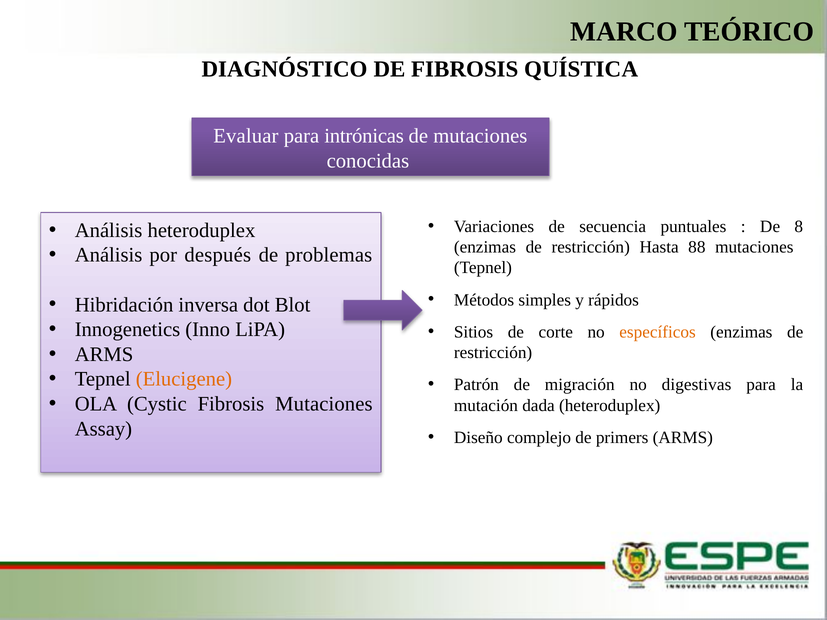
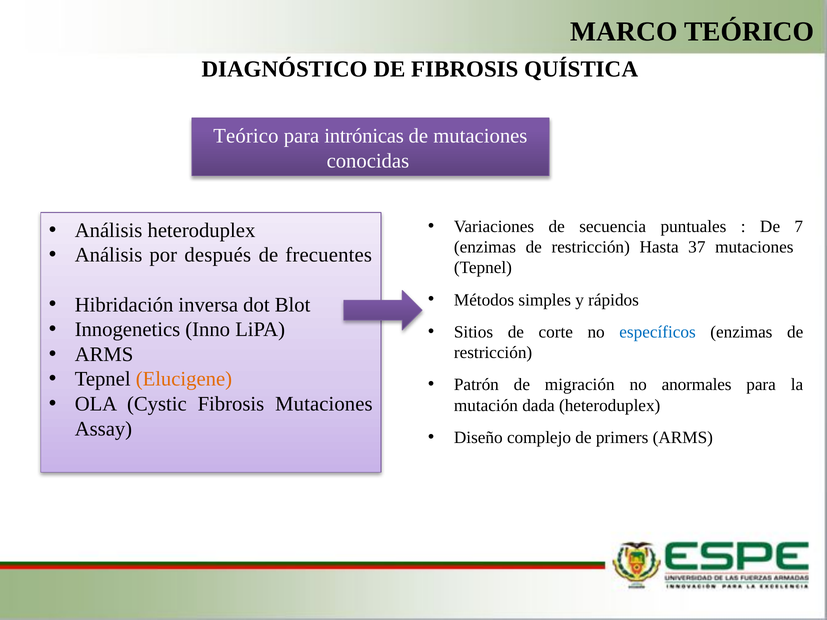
Evaluar: Evaluar -> Teórico (246, 136)
8: 8 -> 7 (799, 226)
88: 88 -> 37 (697, 247)
problemas: problemas -> frecuentes (329, 255)
específicos colour: orange -> blue (658, 332)
digestivas: digestivas -> anormales (697, 385)
